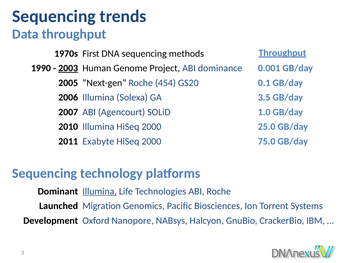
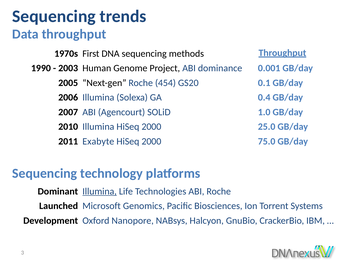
2003 underline: present -> none (68, 68)
3.5: 3.5 -> 0.4 (264, 98)
Migration: Migration -> Microsoft (102, 206)
